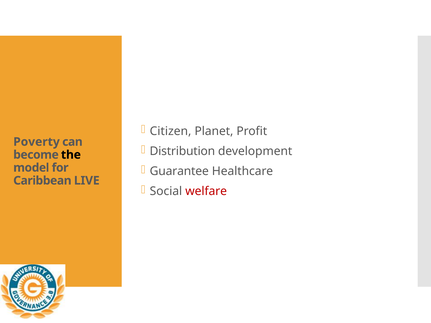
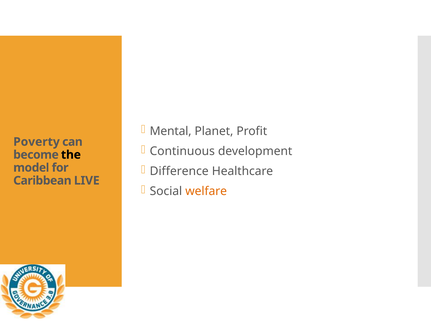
Citizen: Citizen -> Mental (171, 131)
Distribution: Distribution -> Continuous (182, 151)
Guarantee: Guarantee -> Difference (179, 171)
welfare colour: red -> orange (206, 191)
